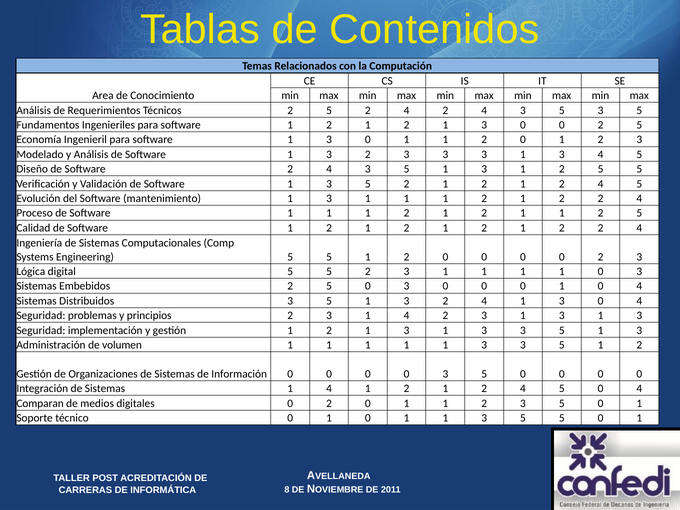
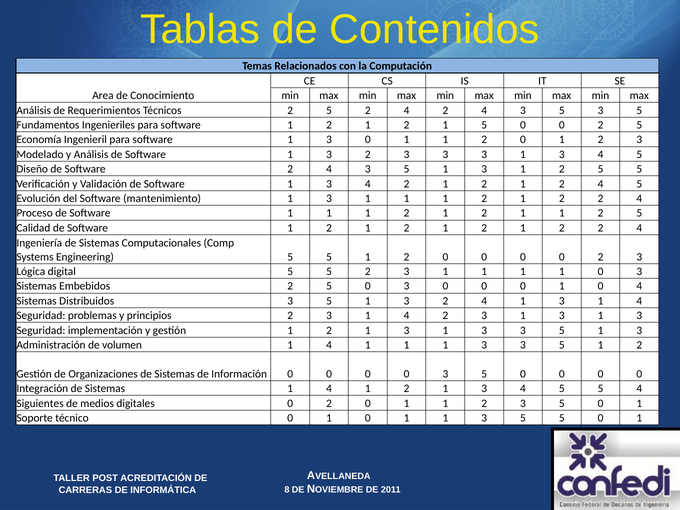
3: 3 -> 5 (484, 125)
Software 1 3 5: 5 -> 4 (368, 184)
4 1 3 0: 0 -> 1 (601, 301)
1: 1 -> 4 (329, 345)
2: 2 -> 3 (484, 389)
4 5 0: 0 -> 5 (601, 389)
Comparan: Comparan -> Siguientes (40, 403)
